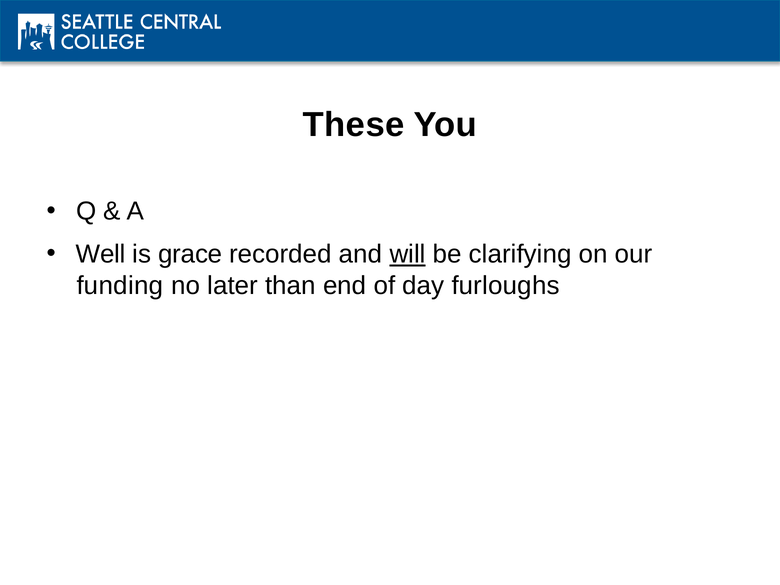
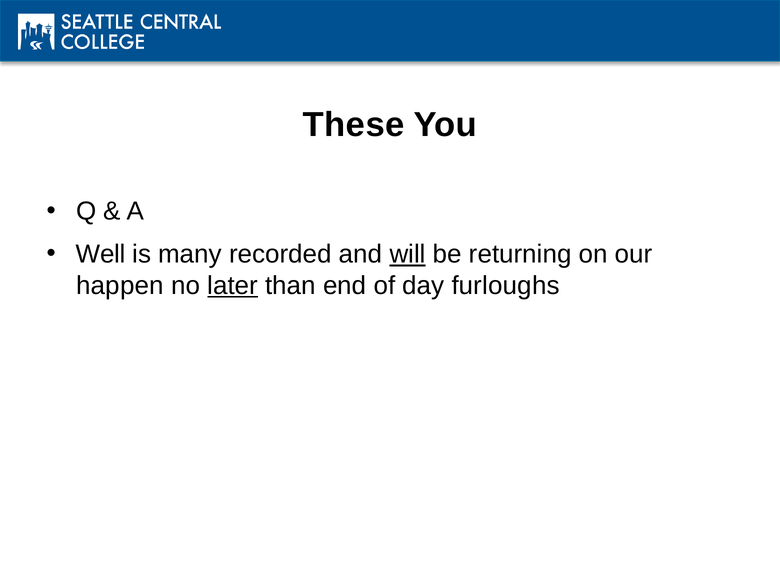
grace: grace -> many (190, 254)
clarifying: clarifying -> returning (520, 254)
funding: funding -> happen (120, 286)
later underline: none -> present (233, 286)
